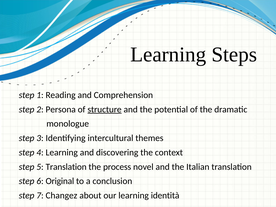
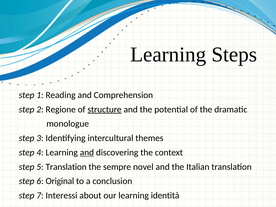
Persona: Persona -> Regione (61, 109)
and underline: none -> present (87, 152)
process: process -> sempre (117, 167)
Changez: Changez -> Interessi (62, 195)
